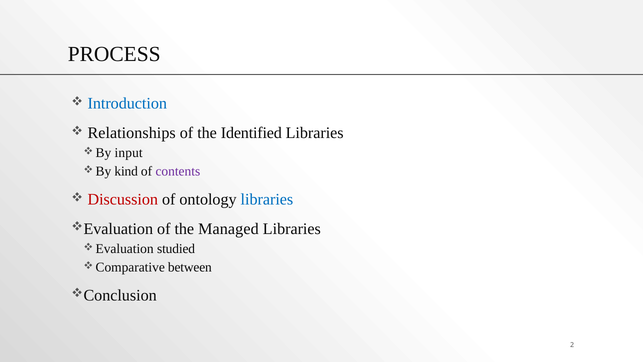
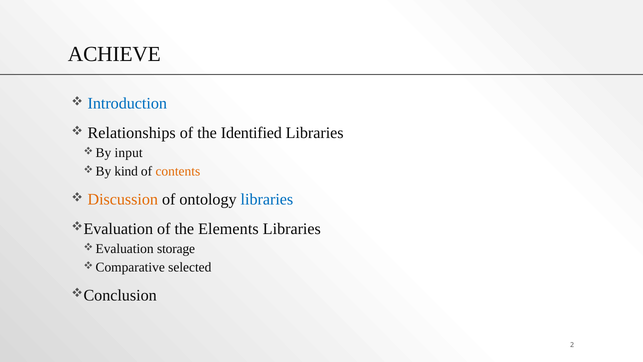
PROCESS: PROCESS -> ACHIEVE (114, 54)
contents colour: purple -> orange (178, 171)
Discussion colour: red -> orange (123, 199)
Managed: Managed -> Elements (228, 229)
studied: studied -> storage (176, 249)
between: between -> selected (190, 267)
